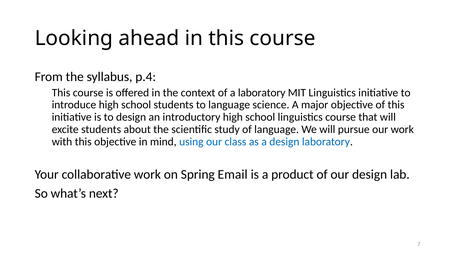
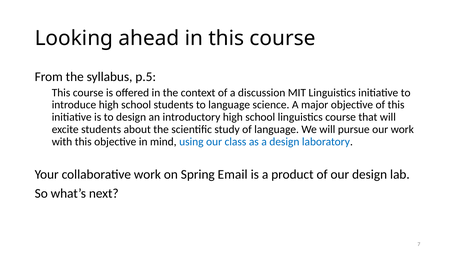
p.4: p.4 -> p.5 (146, 77)
a laboratory: laboratory -> discussion (262, 93)
